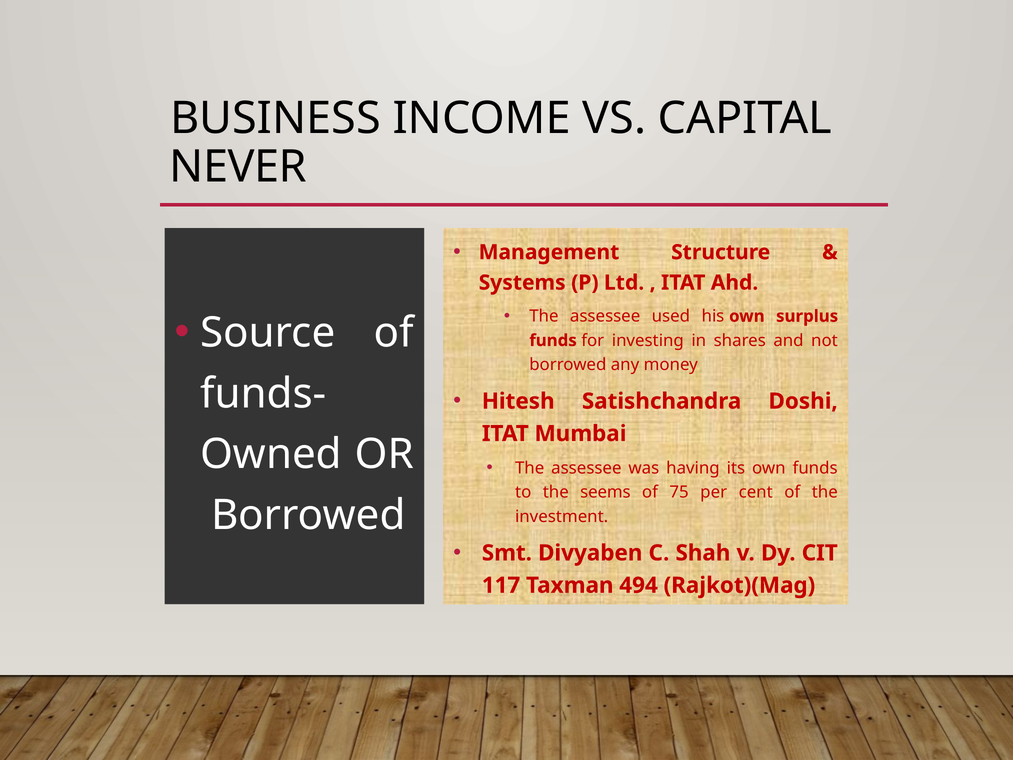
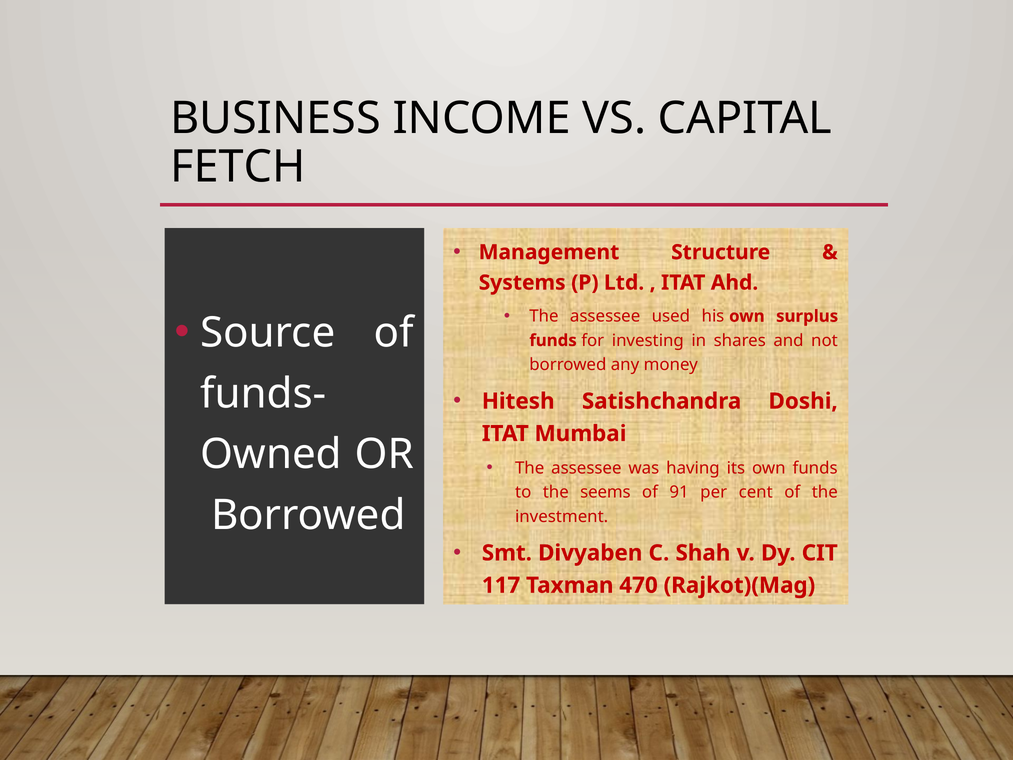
NEVER: NEVER -> FETCH (238, 167)
75: 75 -> 91 (679, 492)
494: 494 -> 470 (639, 585)
